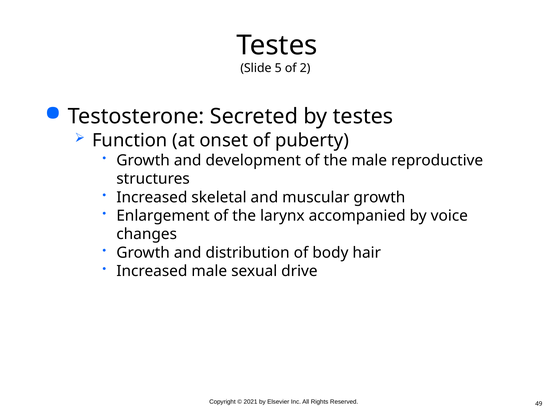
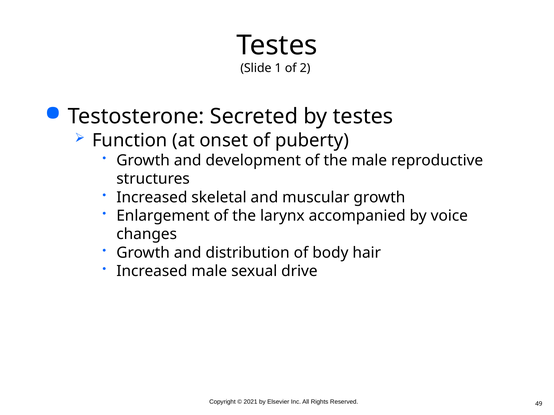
5: 5 -> 1 (278, 68)
